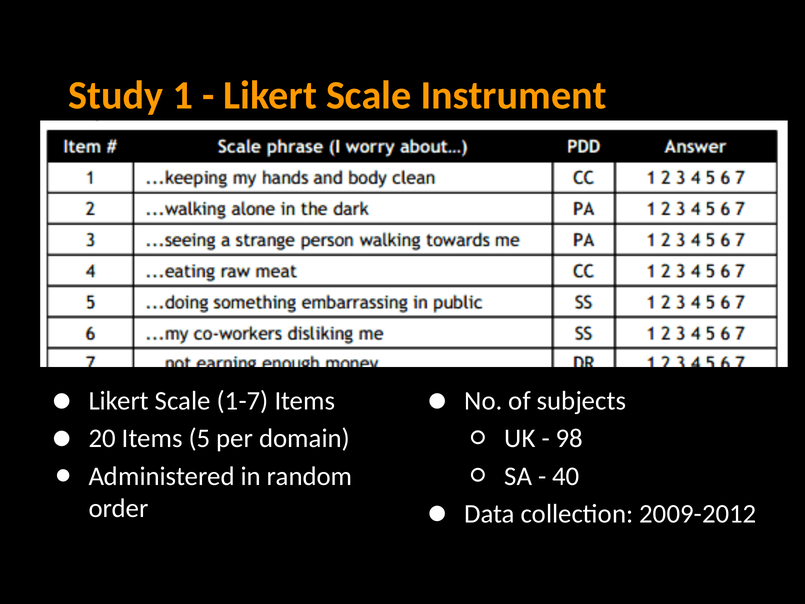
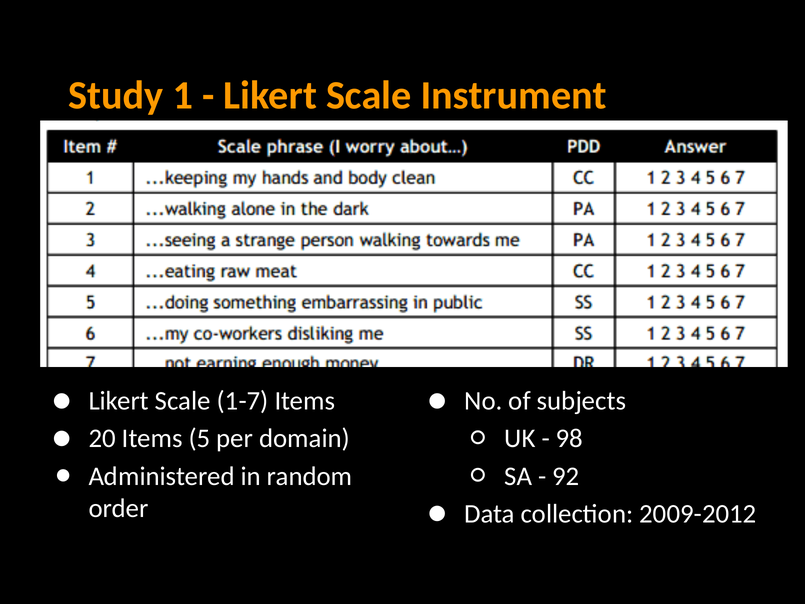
40: 40 -> 92 (566, 476)
